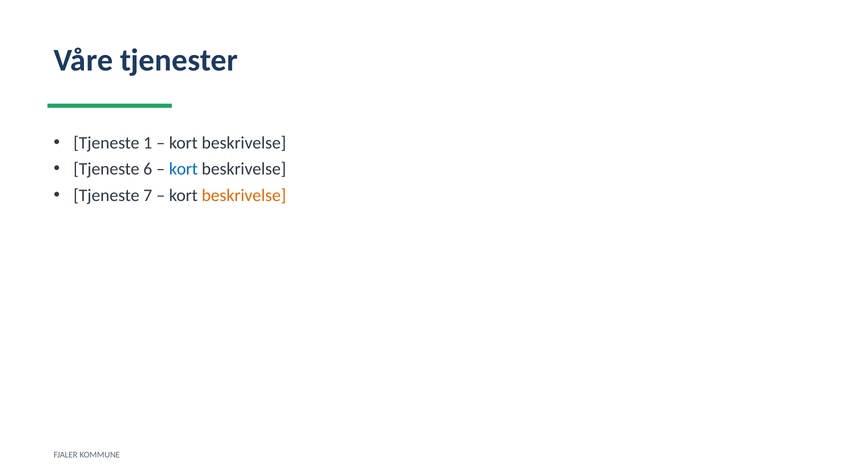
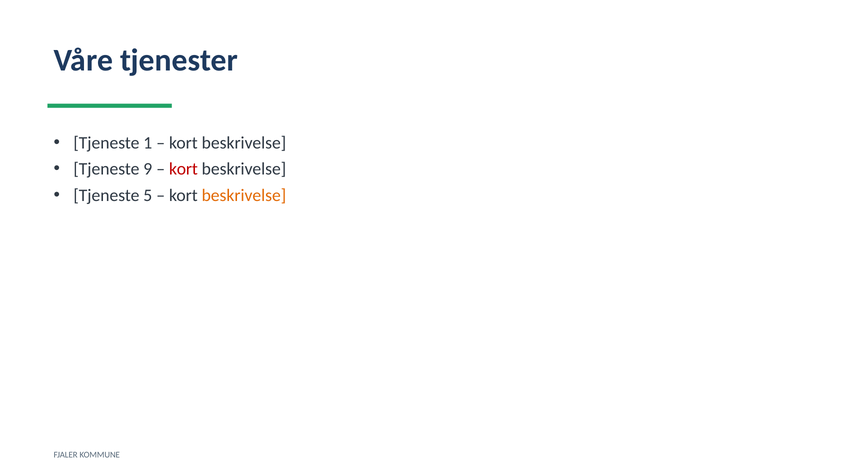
6: 6 -> 9 (148, 169)
kort colour: blue -> red (183, 169)
7: 7 -> 5 (148, 195)
